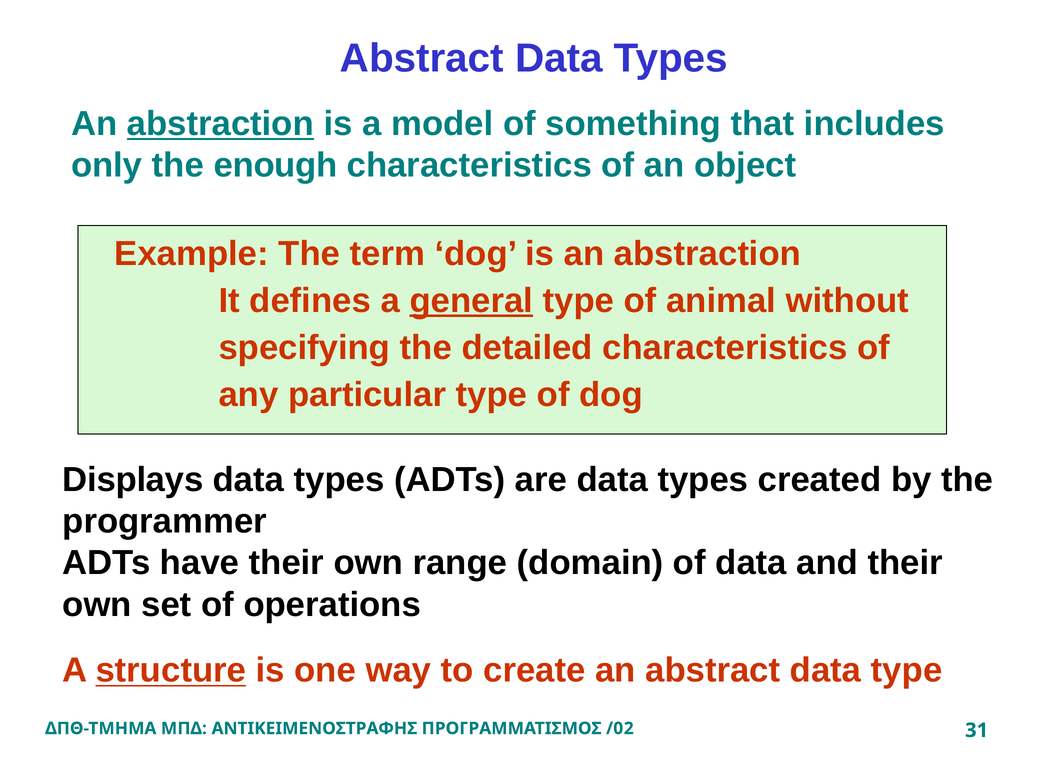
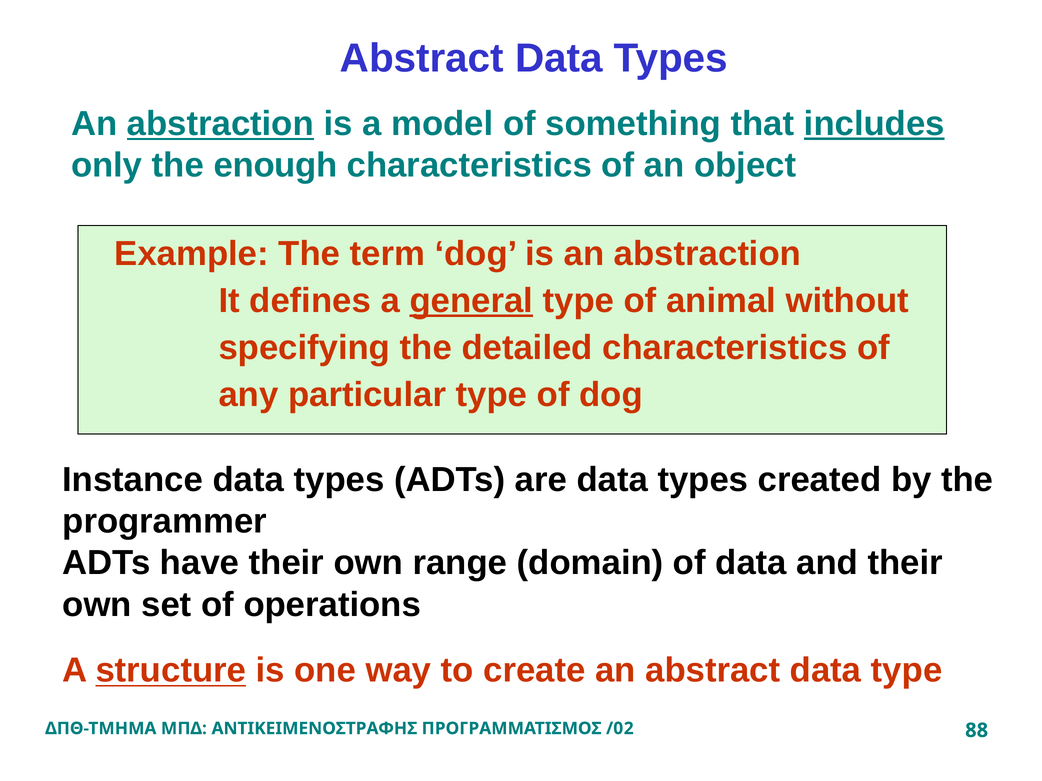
includes underline: none -> present (874, 124)
Displays: Displays -> Instance (133, 480)
31: 31 -> 88 (977, 731)
